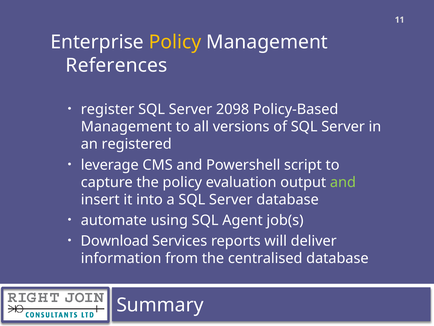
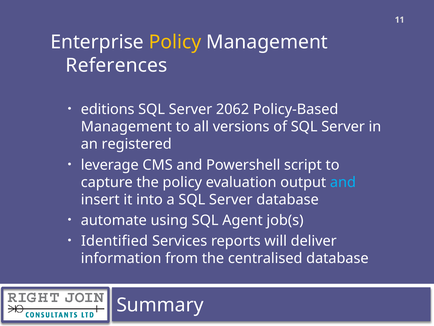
register: register -> editions (108, 109)
2098: 2098 -> 2062 (233, 109)
and colour: light green -> light blue (343, 182)
Download: Download -> Identified (114, 241)
